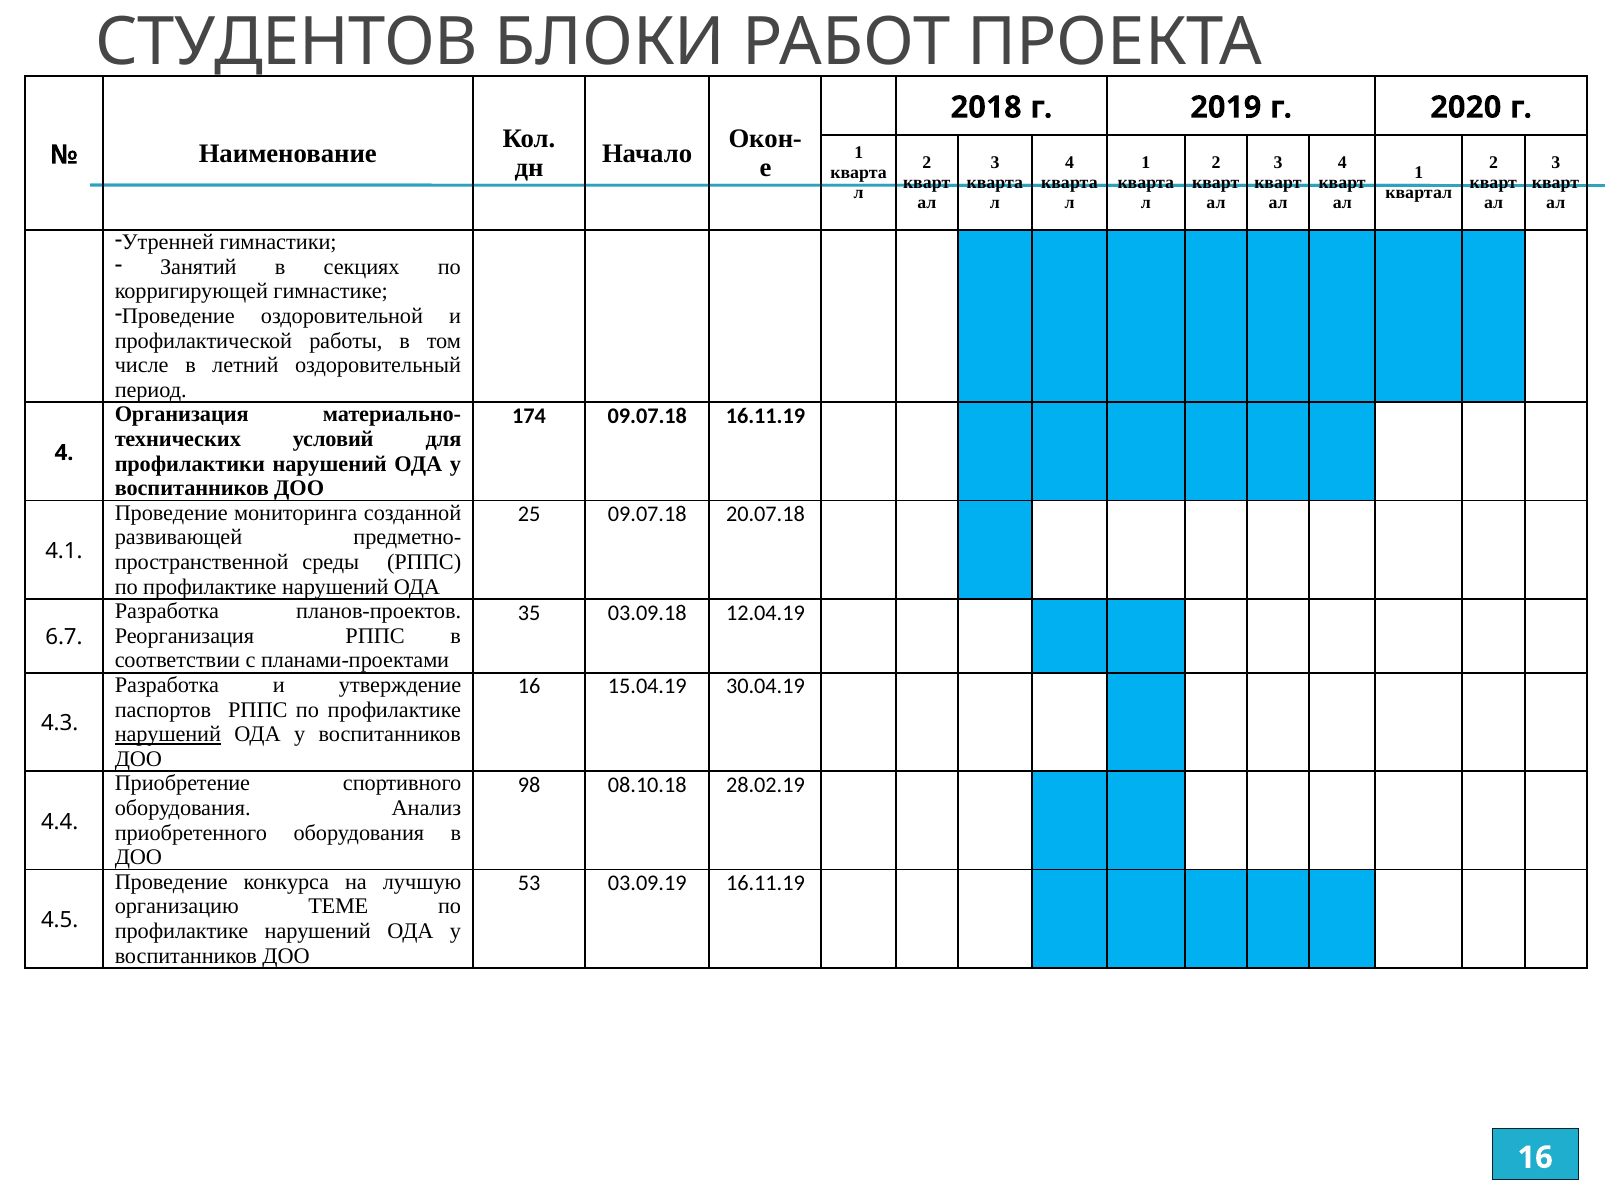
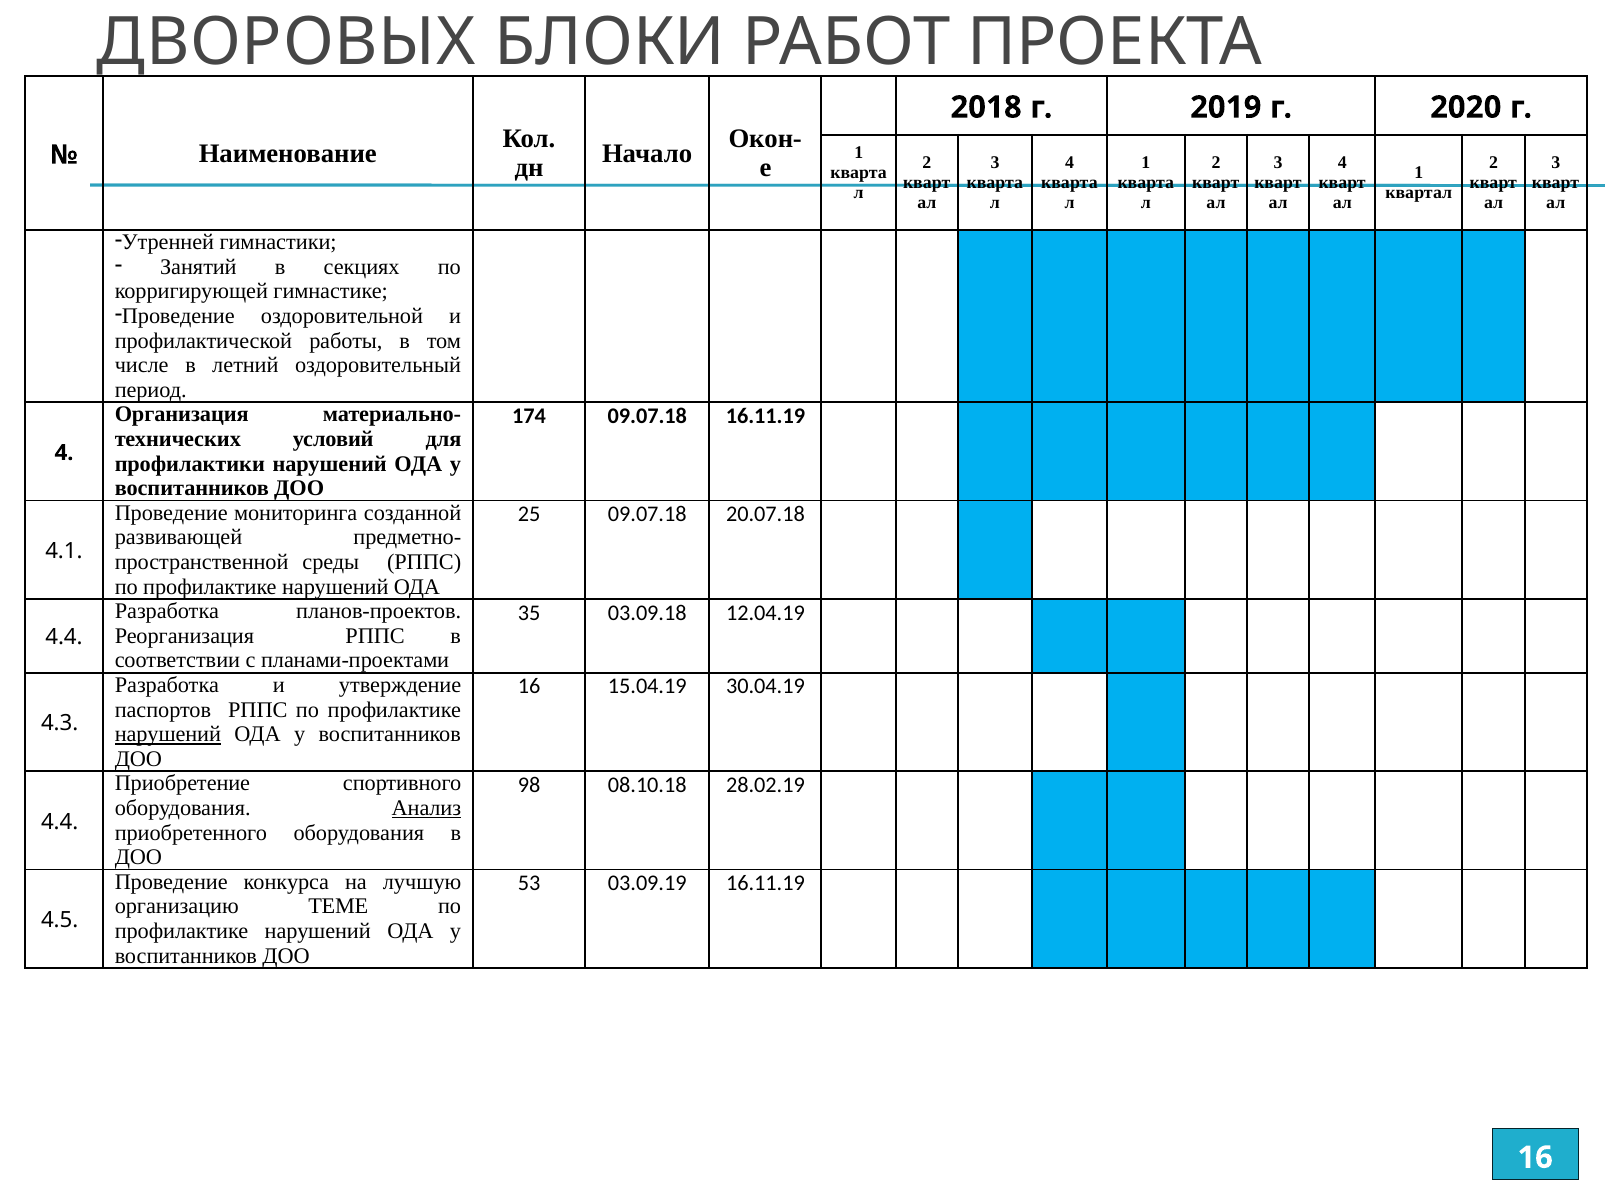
СТУДЕНТОВ: СТУДЕНТОВ -> ДВОРОВЫХ (286, 42)
6.7: 6.7 -> 4.4 (64, 637)
Анализ underline: none -> present (426, 808)
